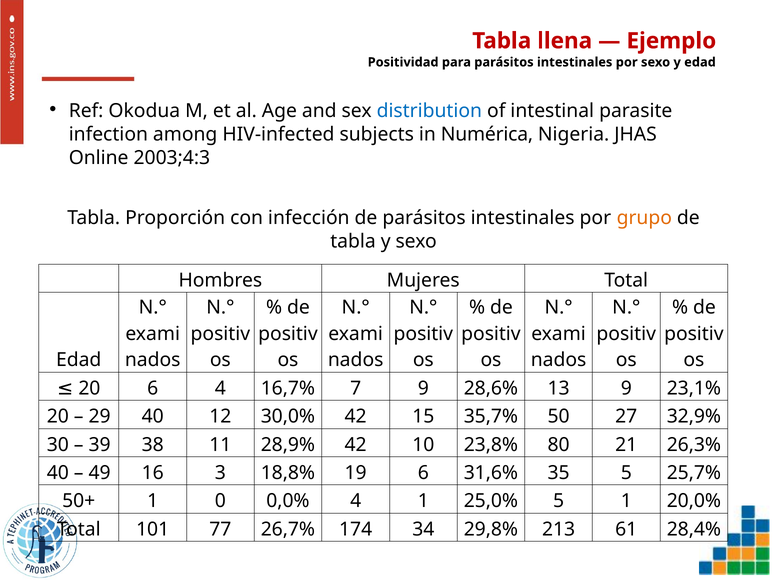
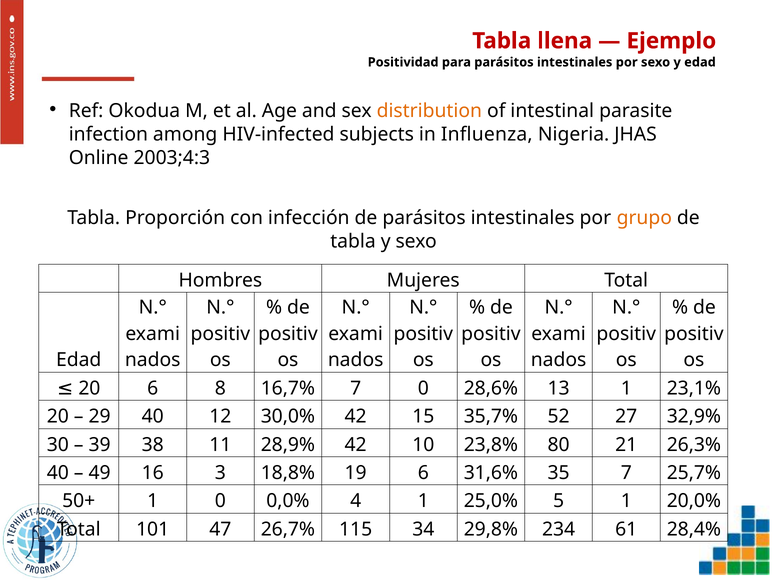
distribution colour: blue -> orange (429, 111)
Numérica: Numérica -> Influenza (487, 134)
6 4: 4 -> 8 (220, 388)
7 9: 9 -> 0 (423, 388)
13 9: 9 -> 1 (626, 388)
50: 50 -> 52 (559, 416)
35 5: 5 -> 7 (626, 473)
77: 77 -> 47 (220, 529)
174: 174 -> 115 (356, 529)
213: 213 -> 234 (559, 529)
